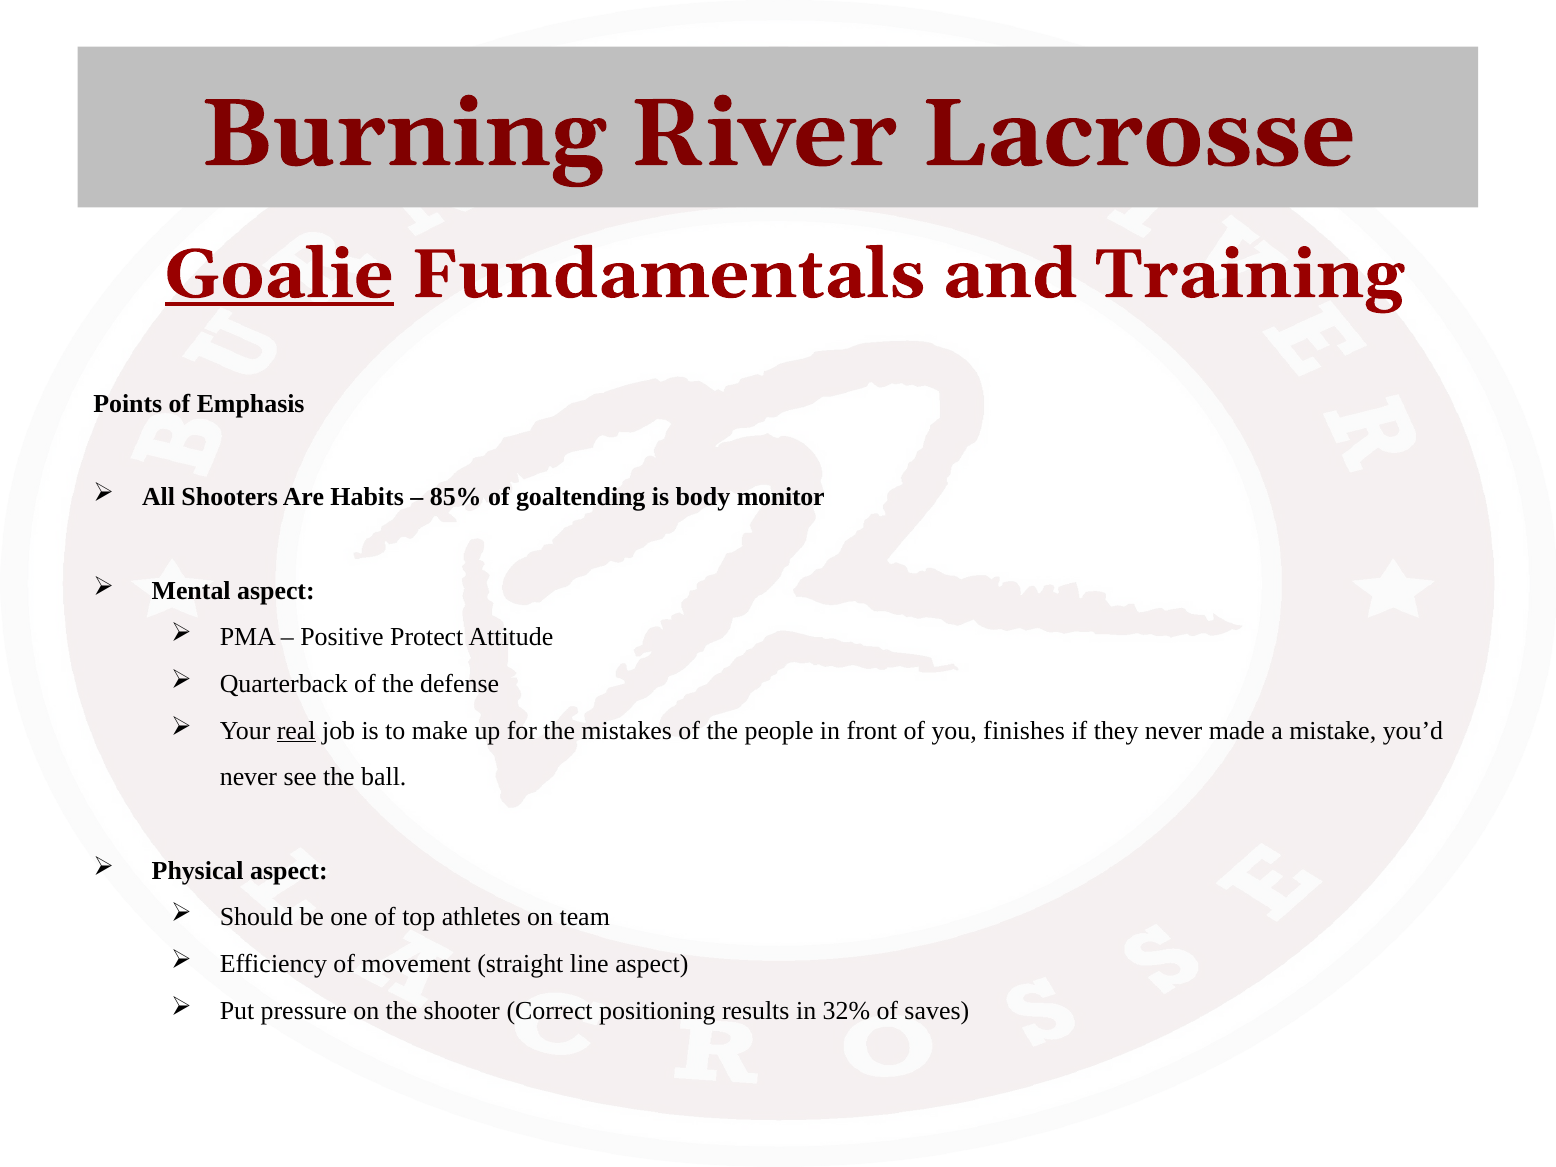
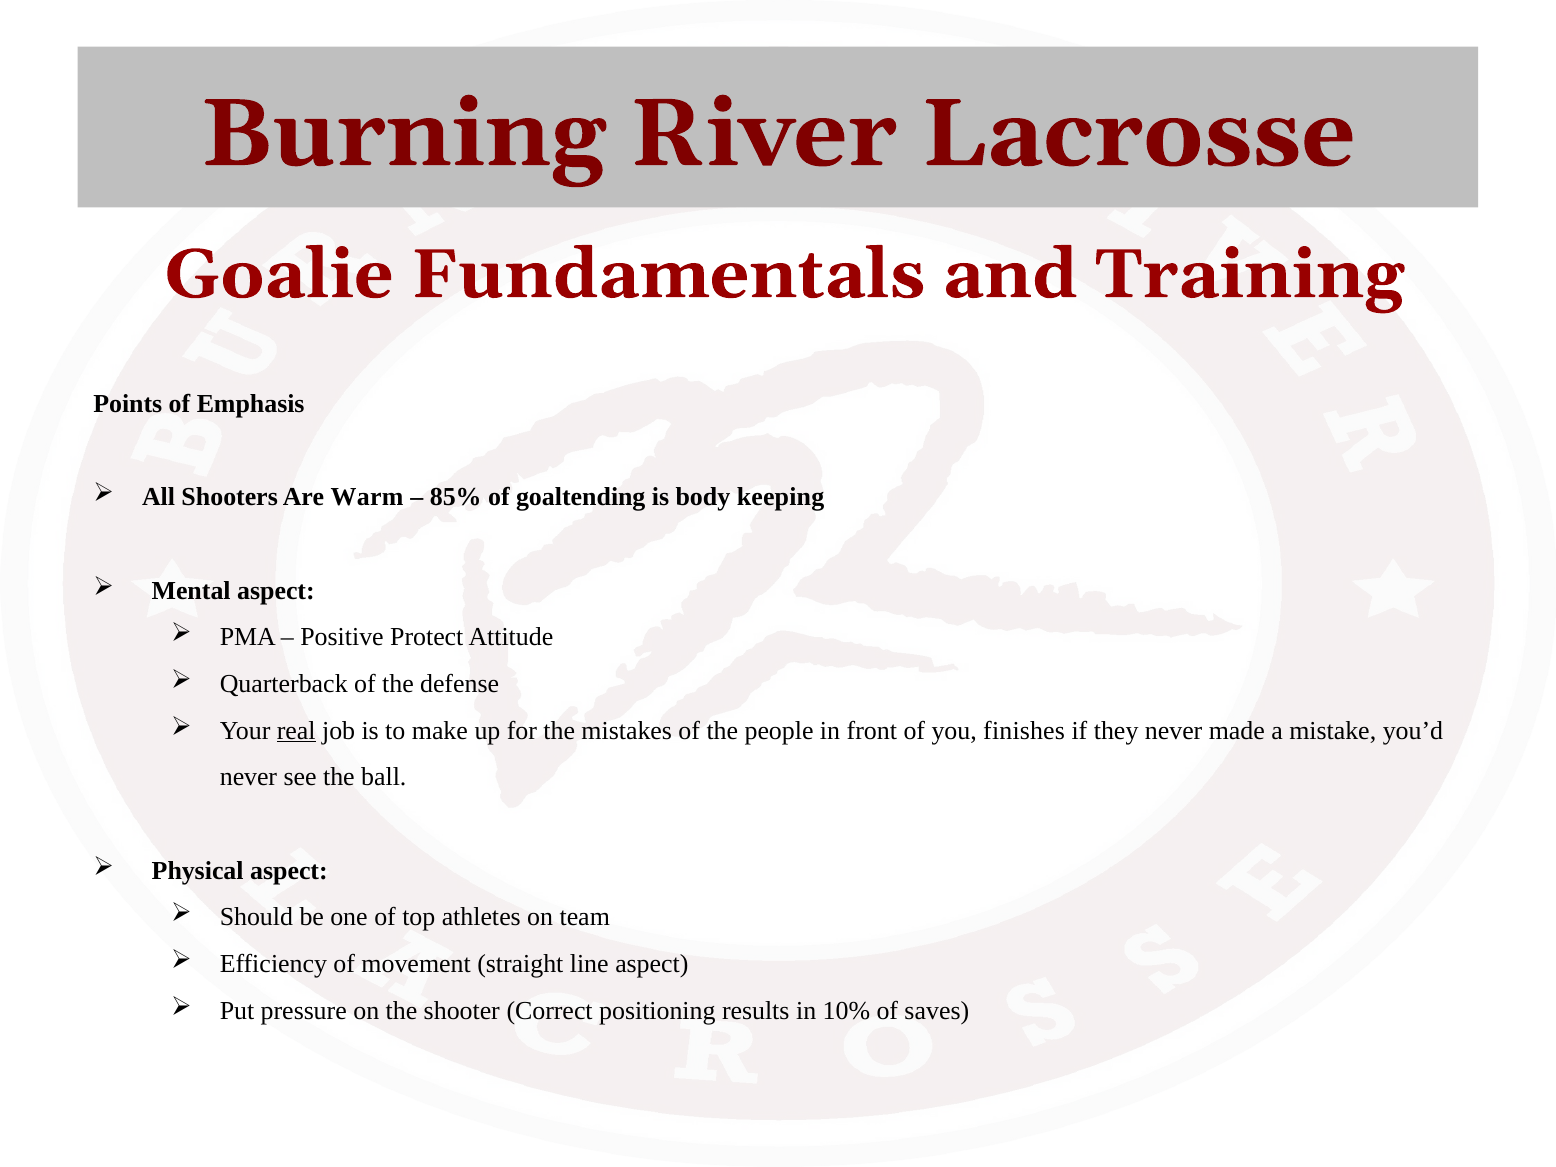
Goalie underline: present -> none (279, 274)
Habits: Habits -> Warm (367, 497)
monitor: monitor -> keeping (781, 497)
32%: 32% -> 10% (846, 1011)
